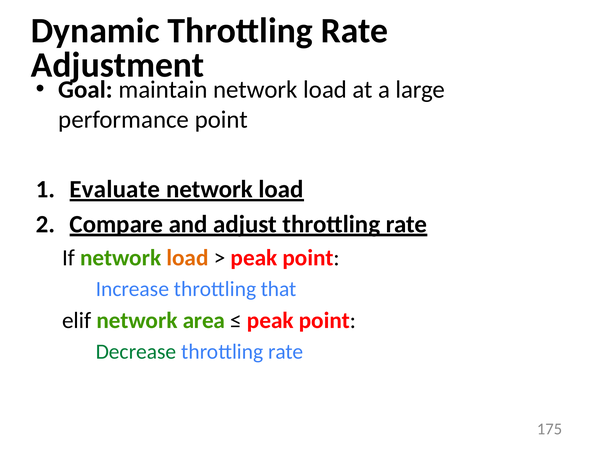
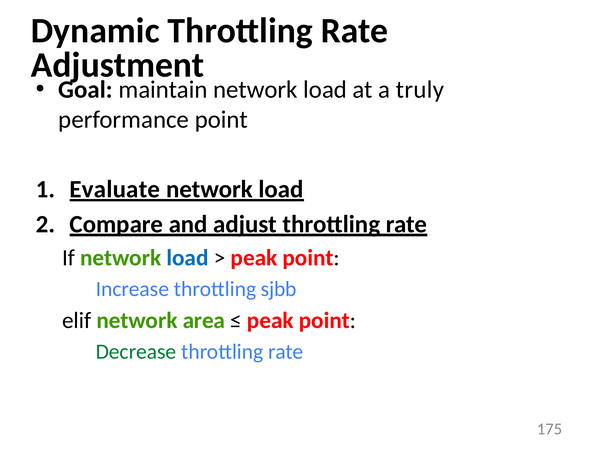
large: large -> truly (420, 89)
load colour: orange -> blue (187, 257)
that: that -> sjbb (279, 289)
